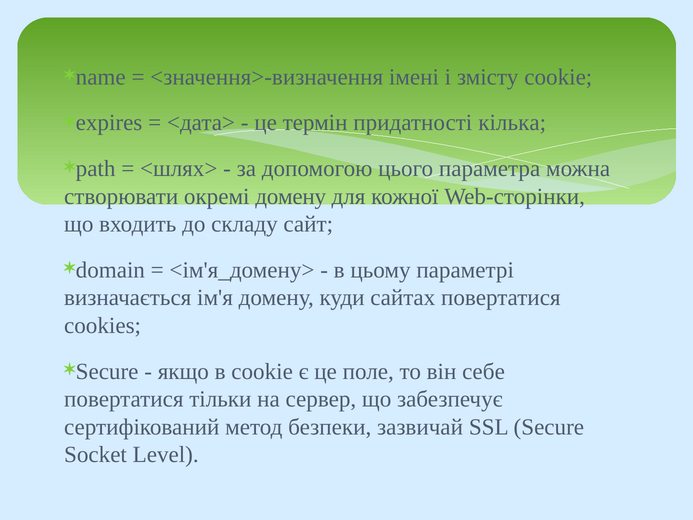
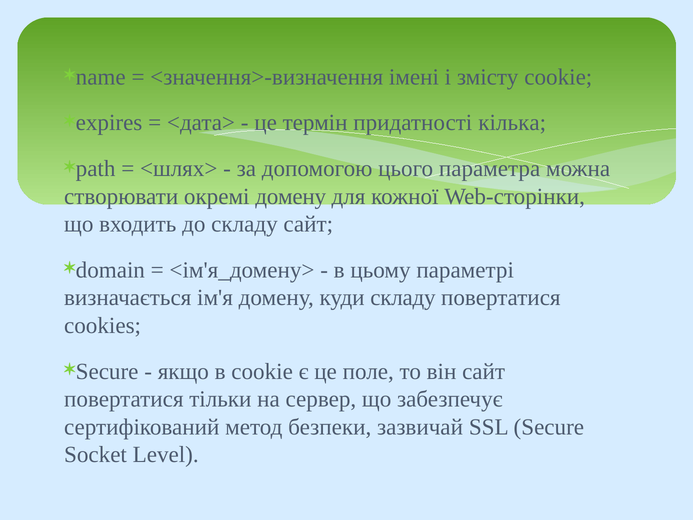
куди сайтах: сайтах -> складу (403, 298)
він себе: себе -> сайт (484, 371)
